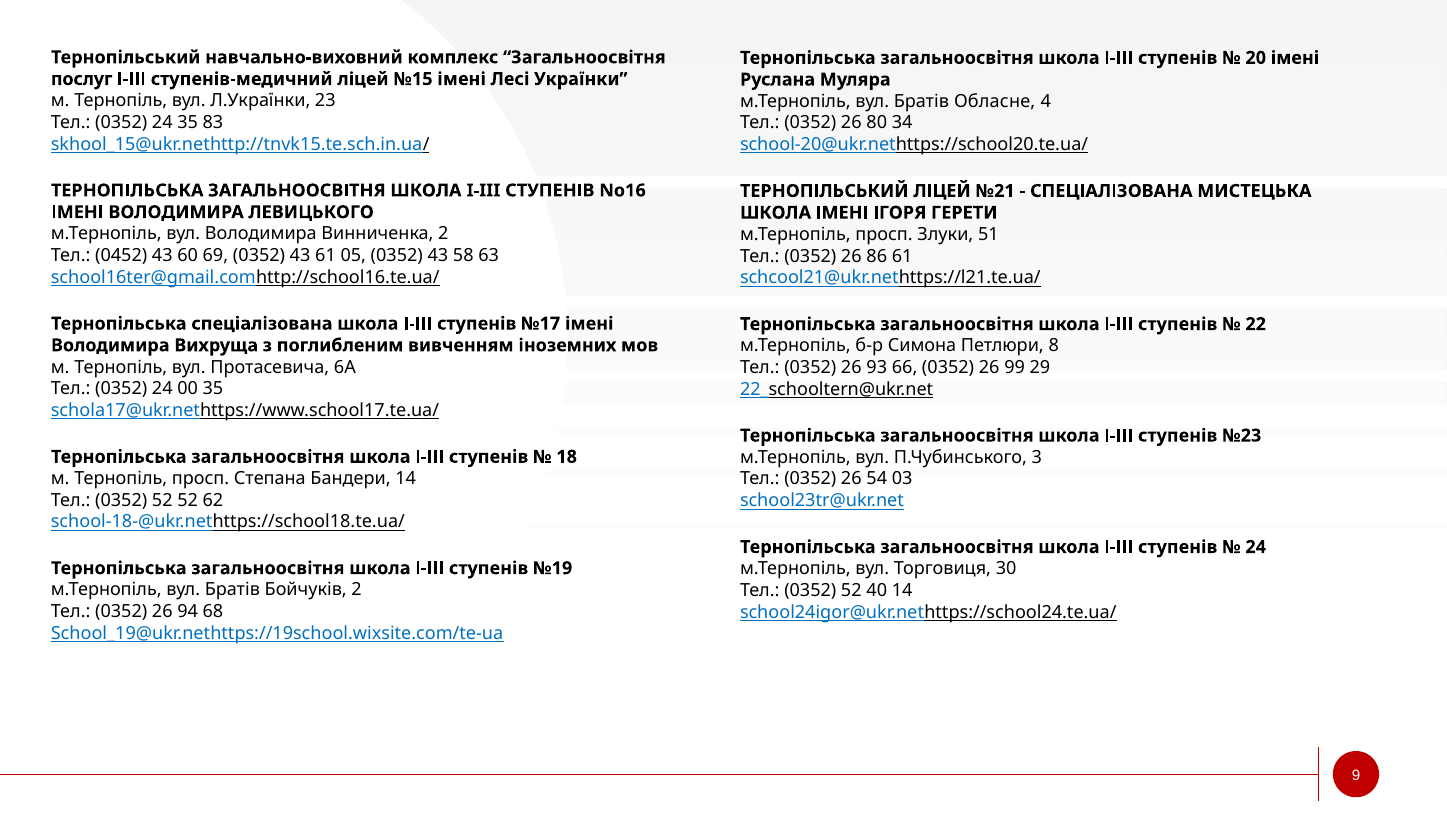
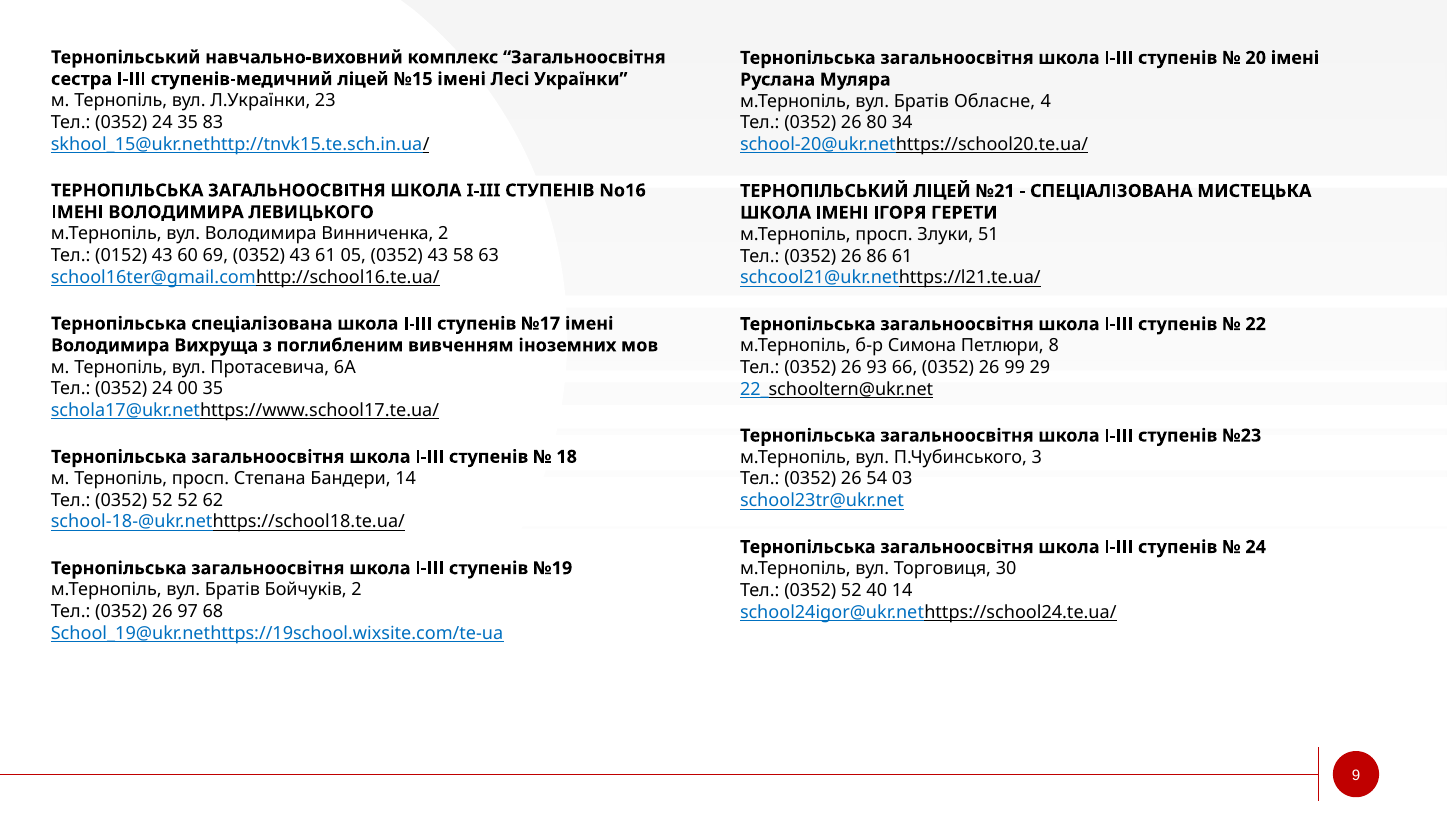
послуг: послуг -> сестра (82, 79)
0452: 0452 -> 0152 (121, 256)
94: 94 -> 97 (188, 612)
